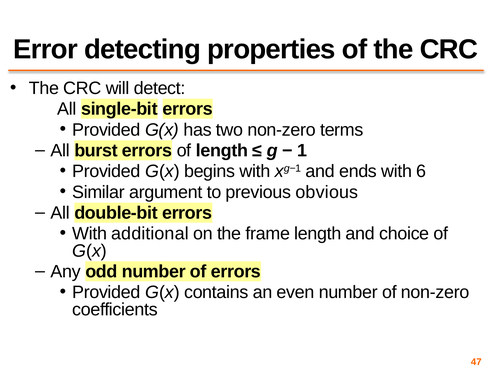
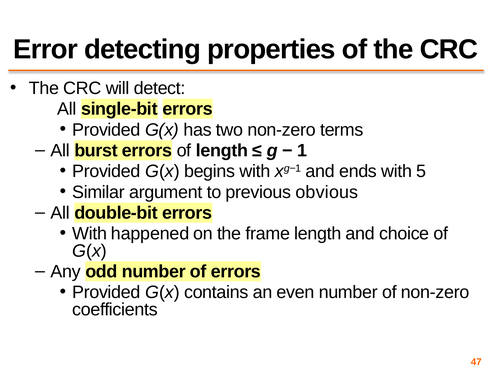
6: 6 -> 5 (421, 171)
additional: additional -> happened (150, 234)
